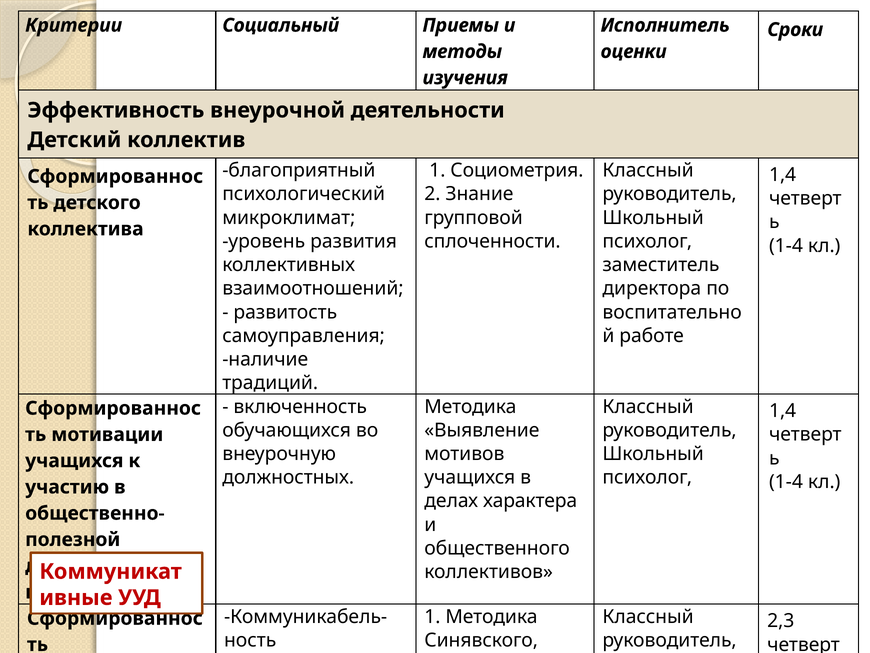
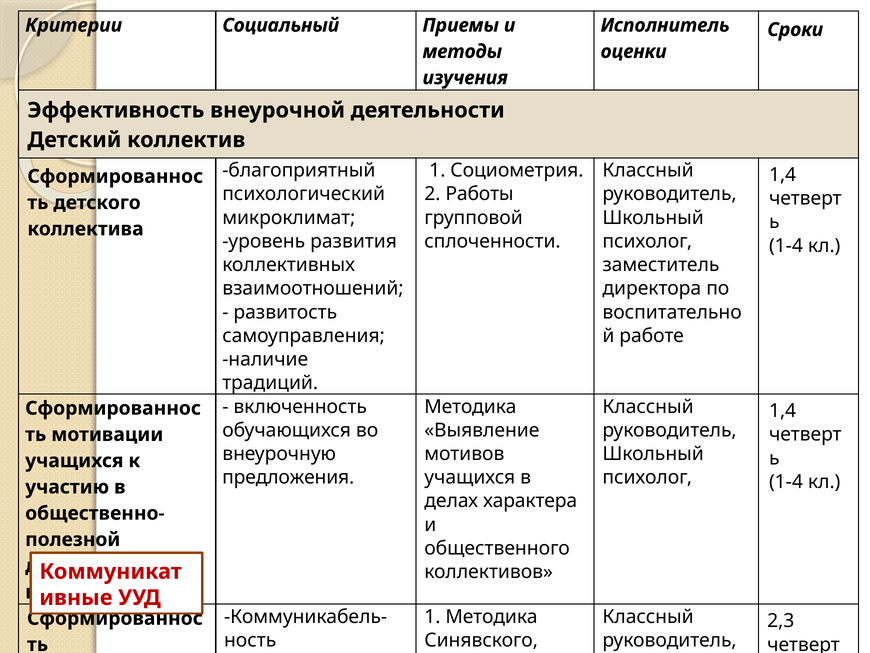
Знание: Знание -> Работы (480, 194)
должностных: должностных -> предложения (288, 477)
